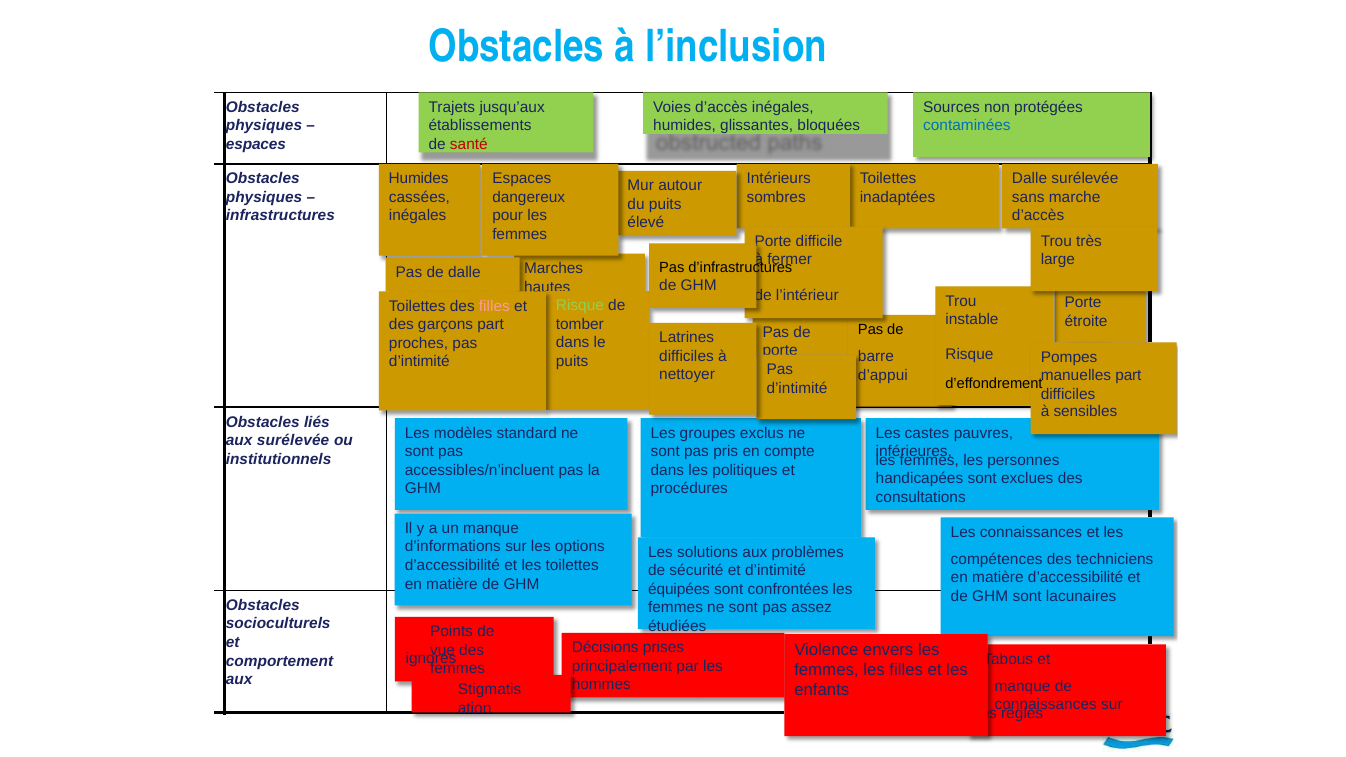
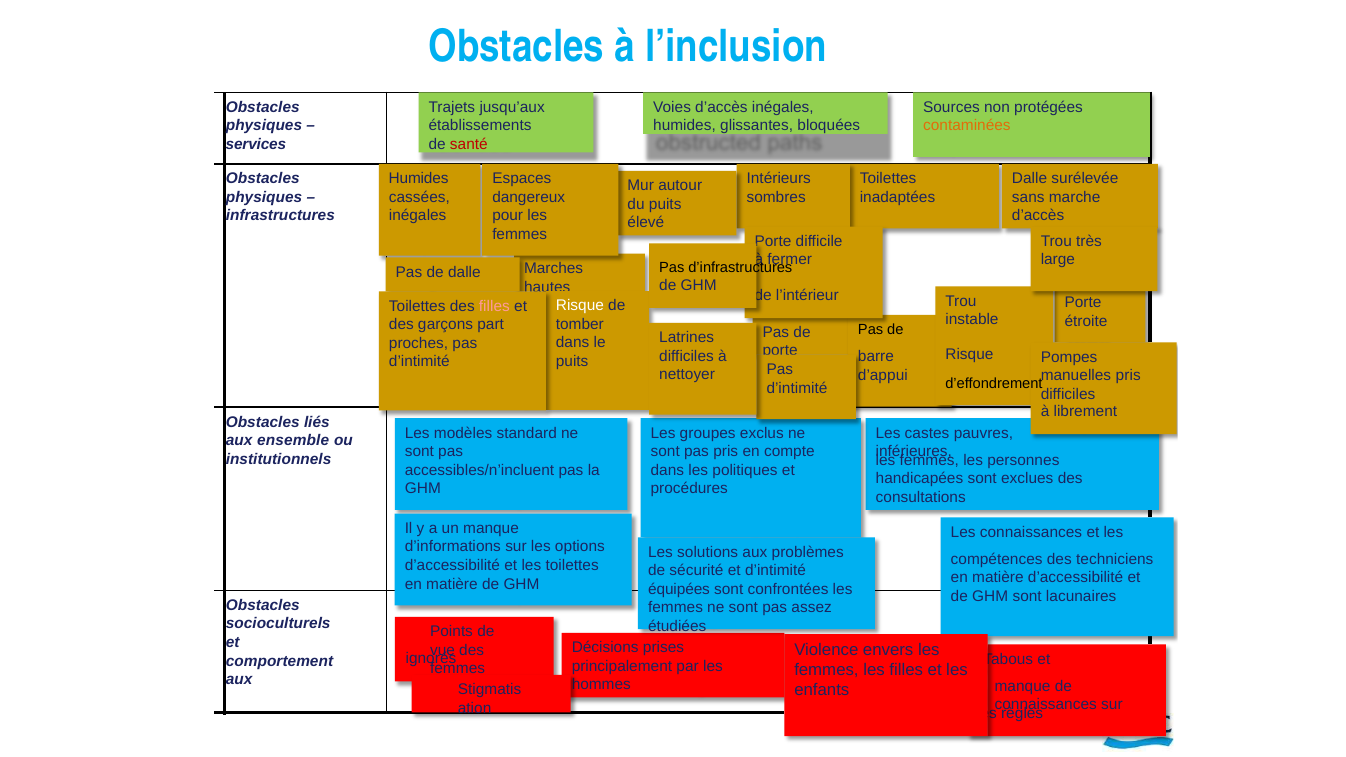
contaminées colour: blue -> orange (967, 126)
espaces: espaces -> services (256, 144)
Risque colour: light green -> white (580, 306)
manuelles part: part -> pris (1128, 376)
sensibles: sensibles -> librement (1085, 411)
aux surélevée: surélevée -> ensemble (293, 441)
